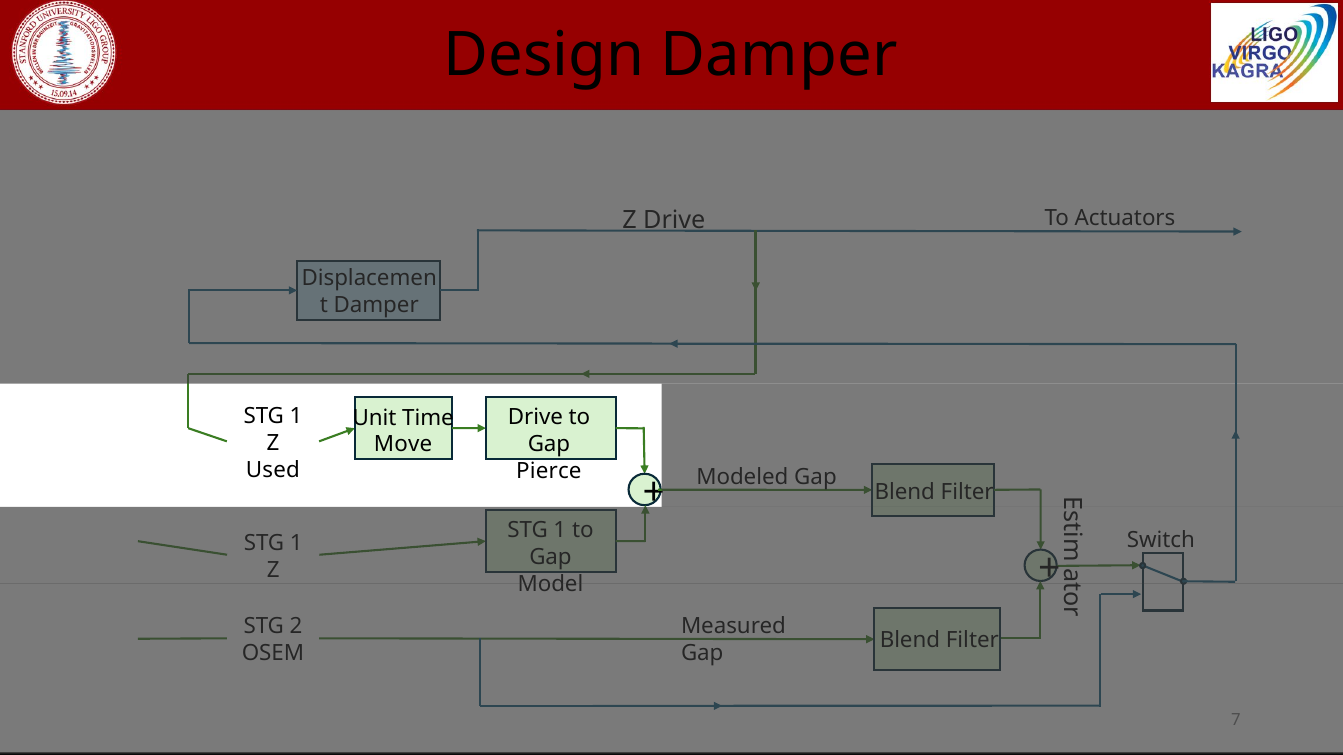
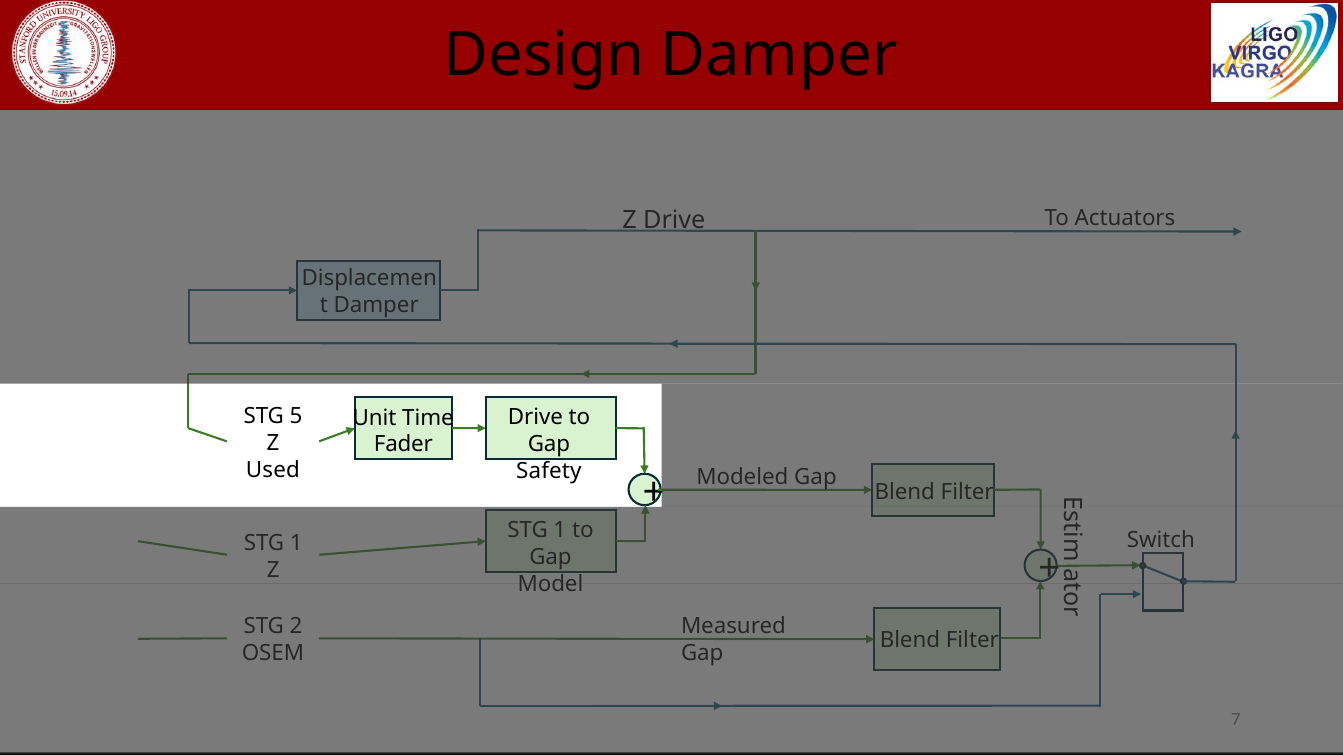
1: 1 -> 5 (296, 416)
Move: Move -> Fader (403, 445)
Pierce: Pierce -> Safety (549, 471)
